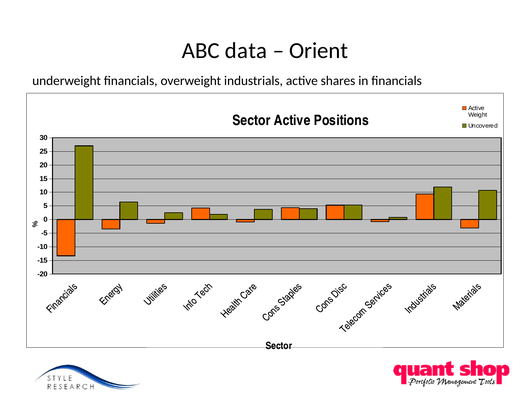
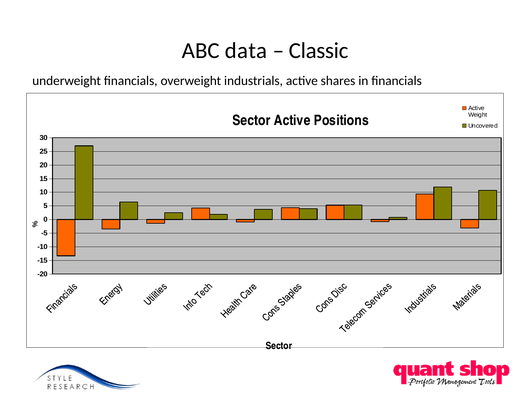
Orient: Orient -> Classic (319, 51)
